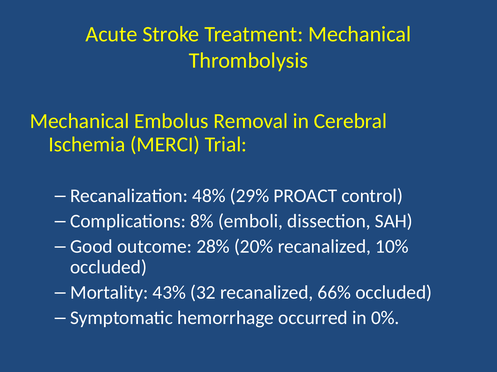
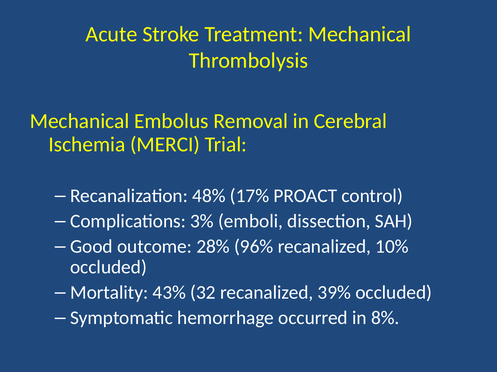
29%: 29% -> 17% (250, 196)
8%: 8% -> 3% (202, 222)
20%: 20% -> 96% (254, 247)
66%: 66% -> 39% (334, 293)
0%: 0% -> 8% (385, 318)
